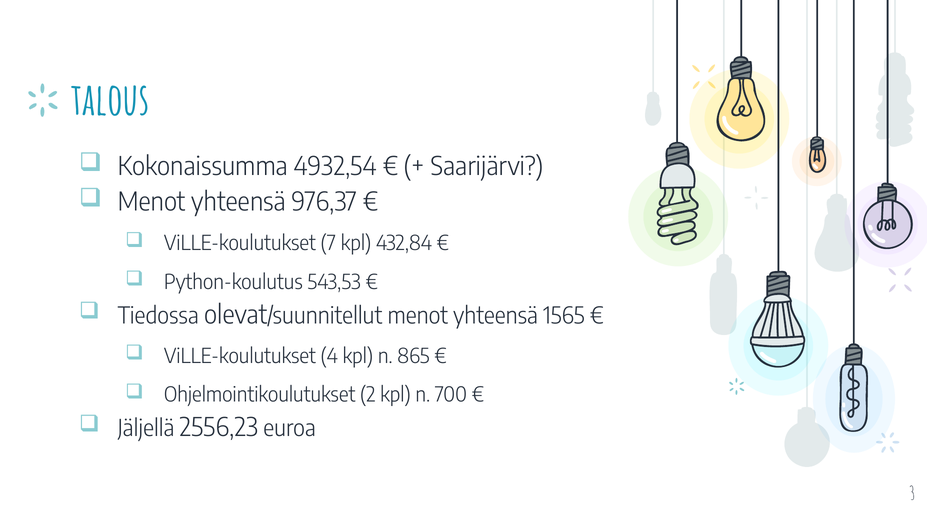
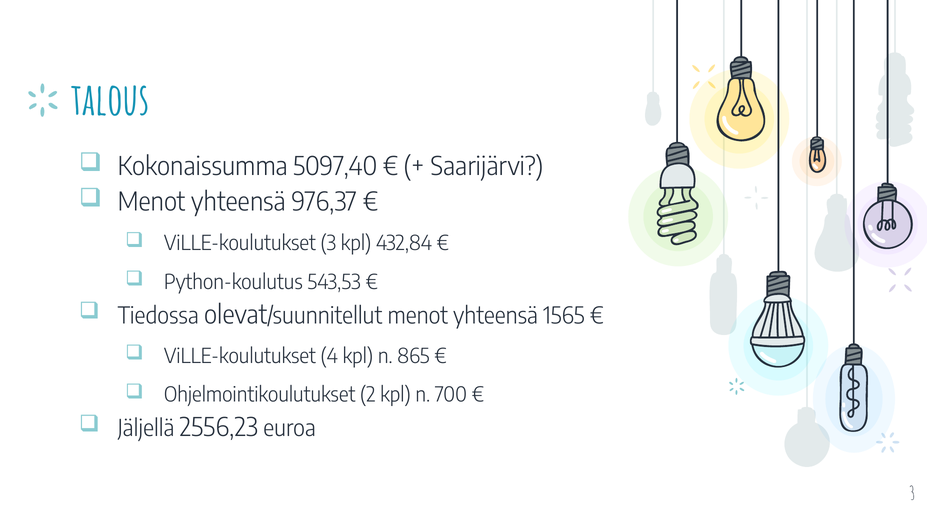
4932,54: 4932,54 -> 5097,40 (335, 167)
ViLLE-koulutukset 7: 7 -> 3 (328, 244)
